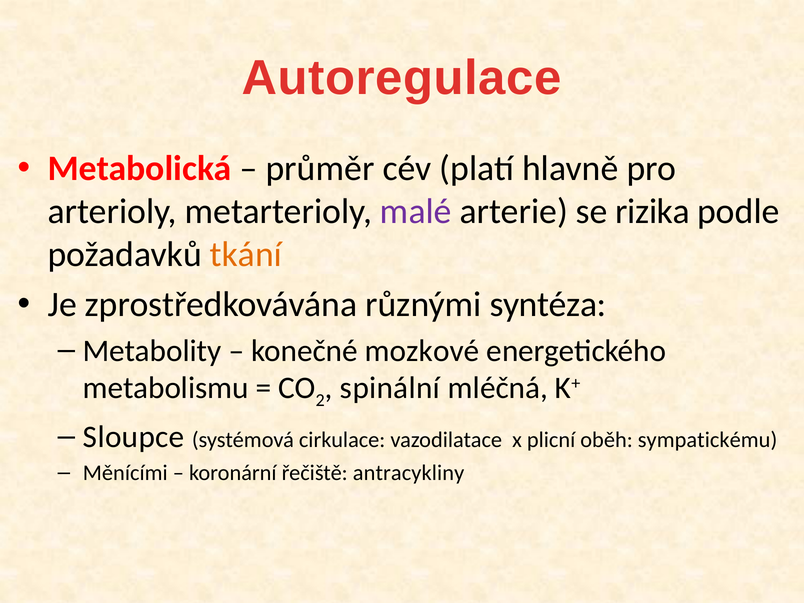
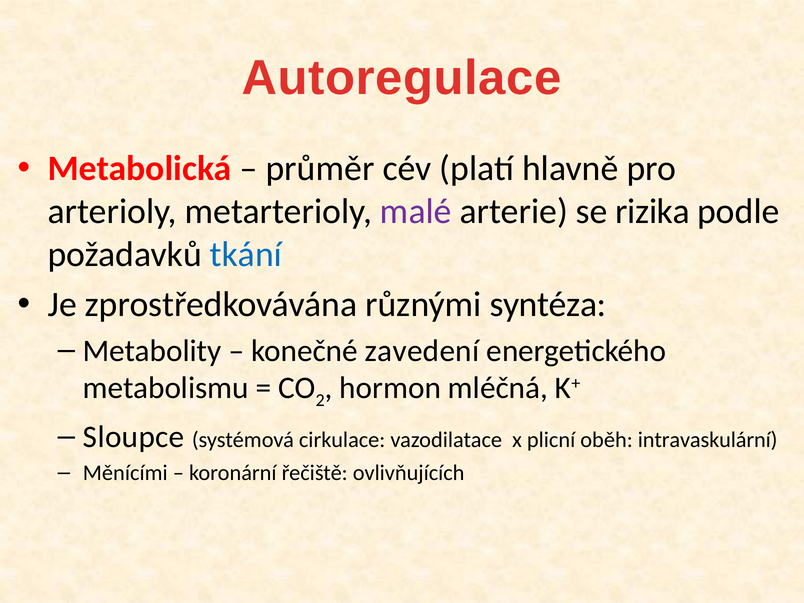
tkání colour: orange -> blue (246, 255)
mozkové: mozkové -> zavedení (422, 351)
spinální: spinální -> hormon (390, 388)
sympatickému: sympatickému -> intravaskulární (708, 440)
antracykliny: antracykliny -> ovlivňujících (409, 473)
